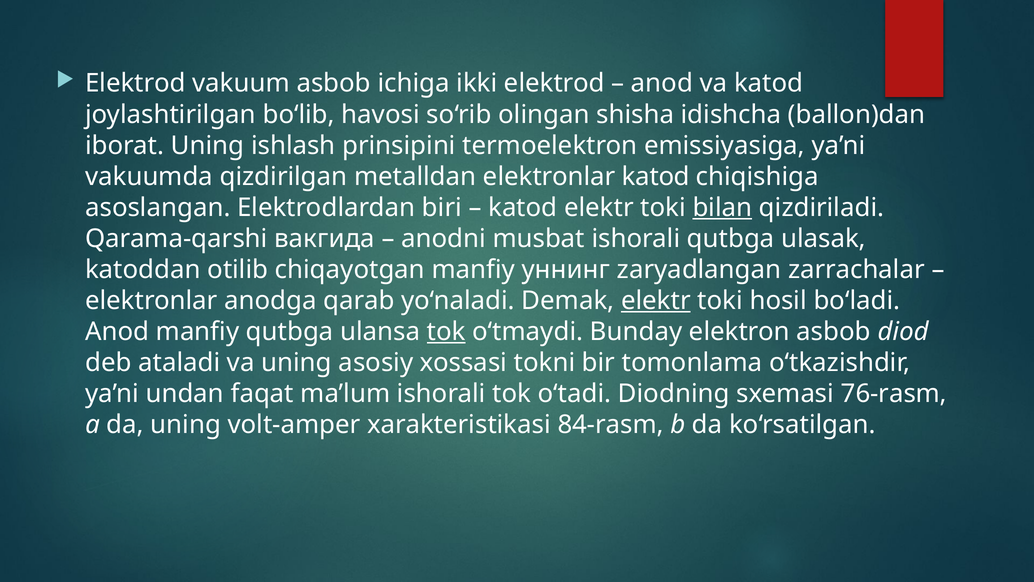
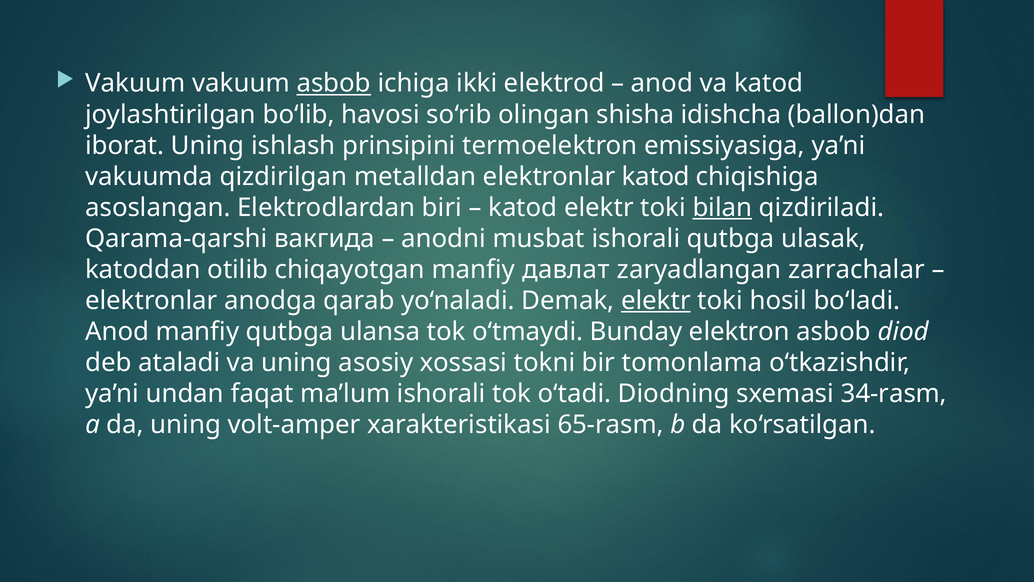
Elektrod: Elektrod -> Vakuum (135, 83)
asbob underline: none -> present (334, 83)
уннинг: уннинг -> давлат (566, 270)
tok underline: present -> none (446, 332)
76-rasm: 76-rasm -> 34-rasm (894, 394)
84-rasm: 84-rasm -> 65-rasm (611, 425)
